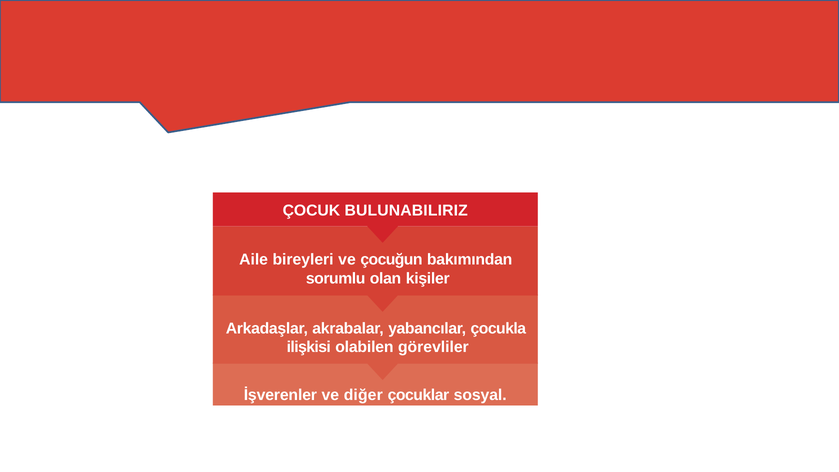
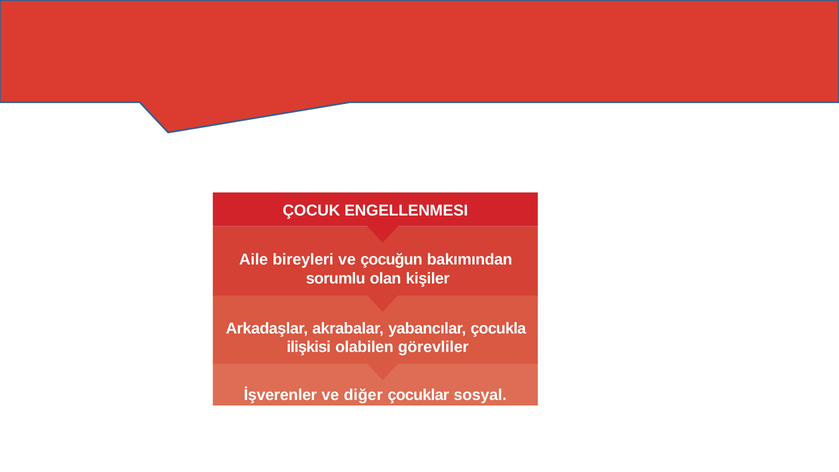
BULUNABILIRIZ: BULUNABILIRIZ -> ENGELLENMESI (406, 211)
